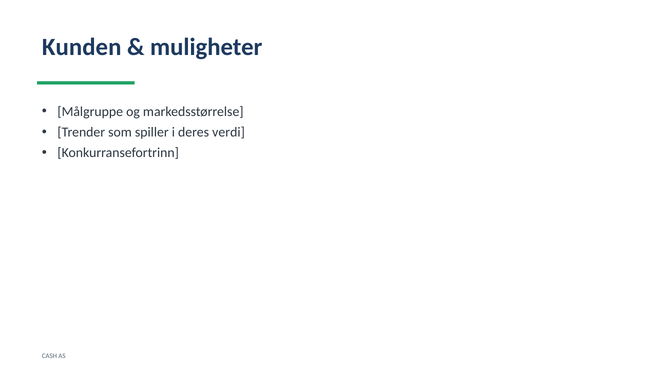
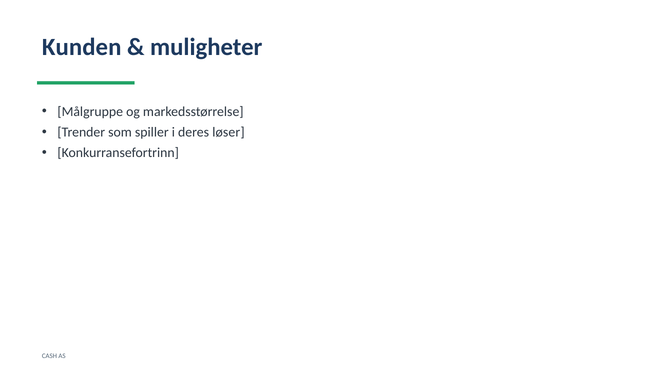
verdi: verdi -> løser (228, 132)
